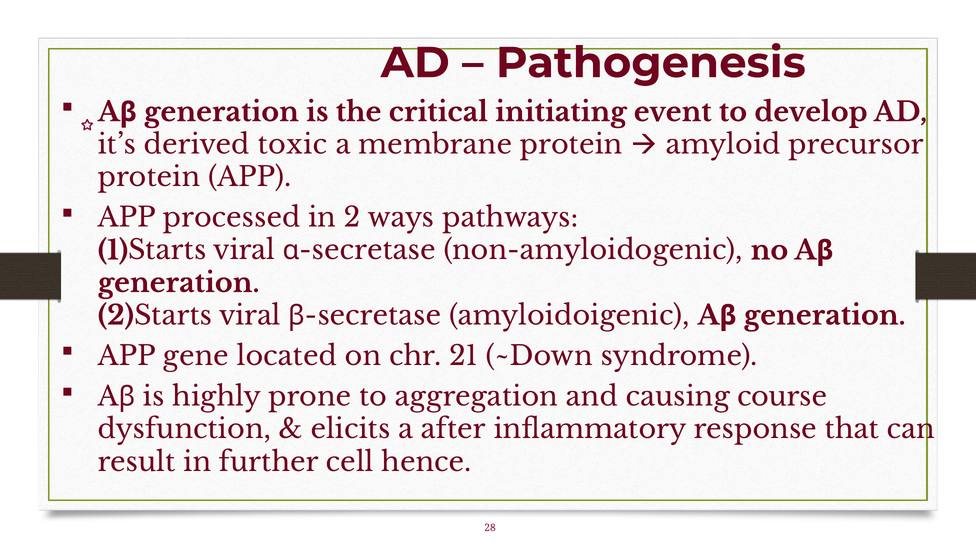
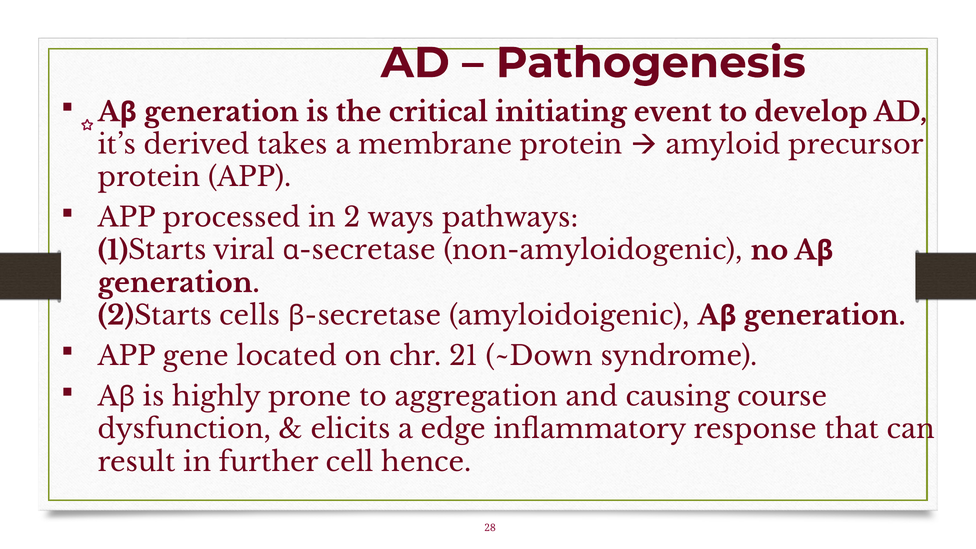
toxic: toxic -> takes (293, 145)
2)Starts viral: viral -> cells (250, 316)
after: after -> edge (453, 430)
